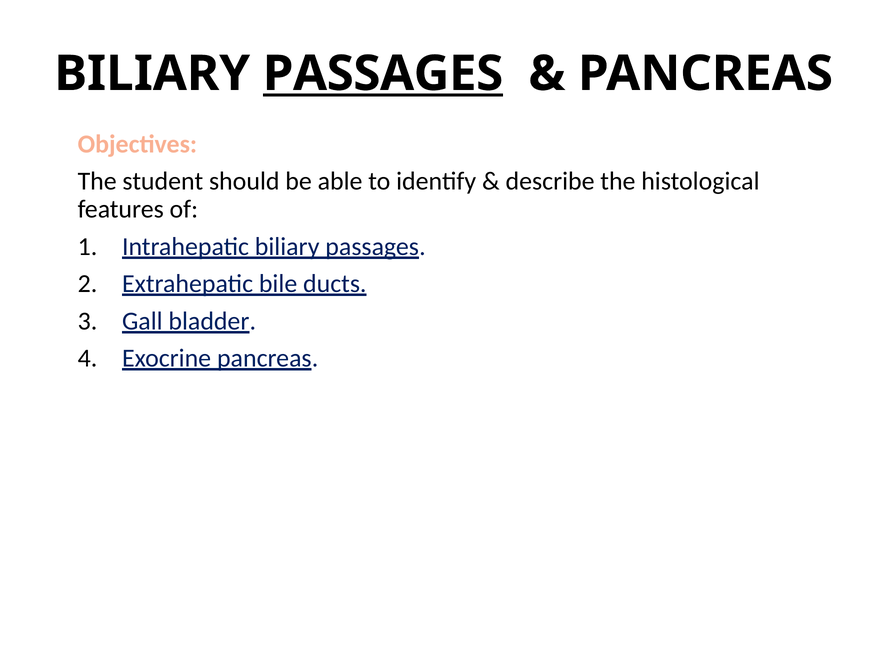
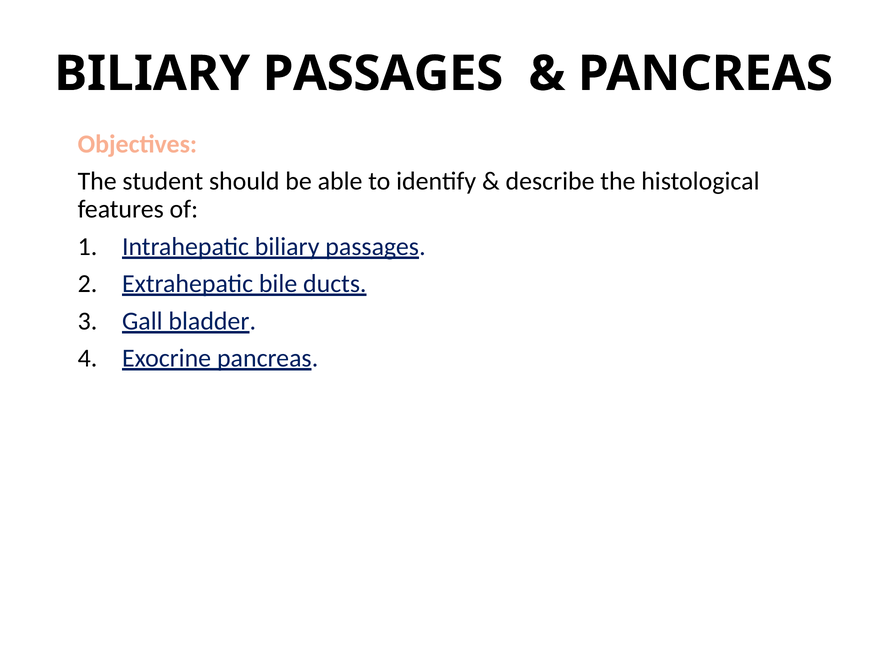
PASSAGES underline: present -> none (383, 74)
